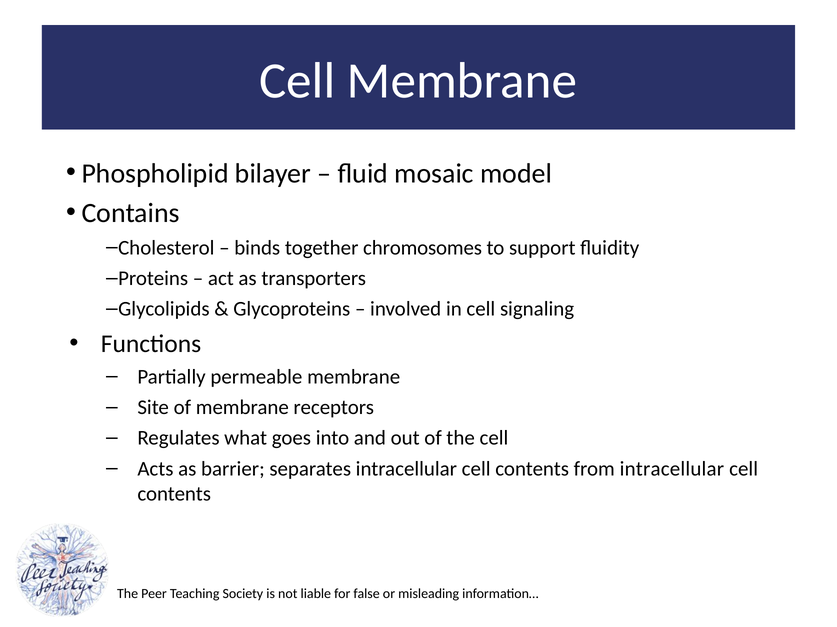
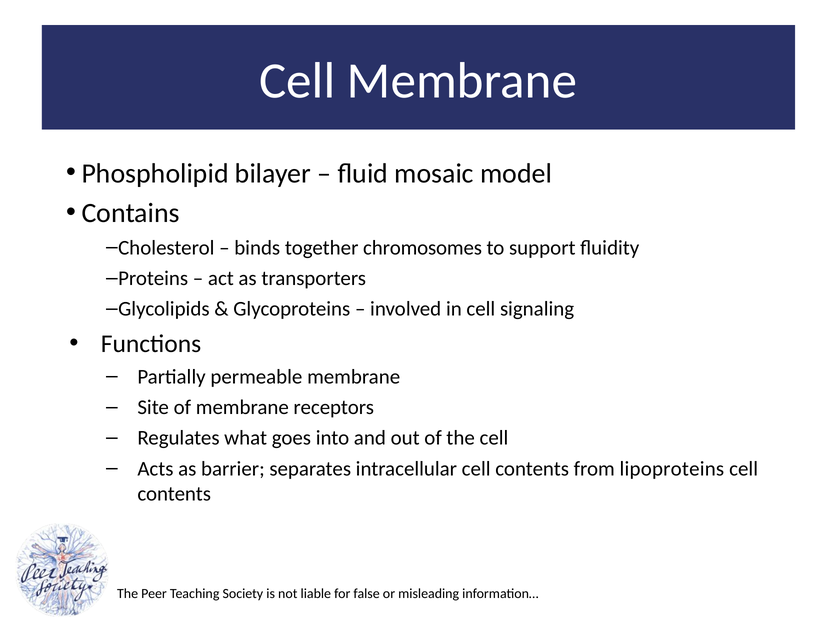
from intracellular: intracellular -> lipoproteins (672, 469)
